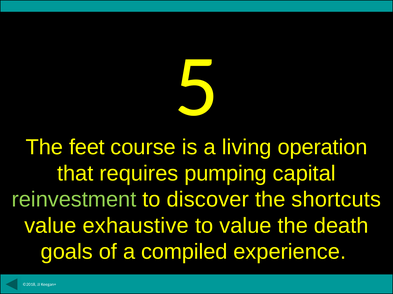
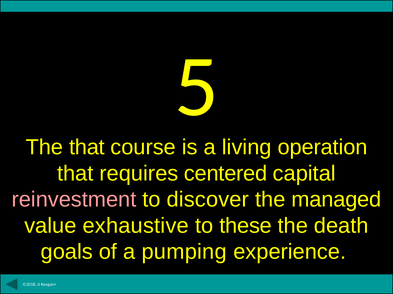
The feet: feet -> that (87, 148)
pumping: pumping -> centered (226, 174)
reinvestment colour: light green -> pink (74, 200)
shortcuts: shortcuts -> managed (336, 200)
to value: value -> these (246, 226)
compiled: compiled -> pumping (184, 252)
